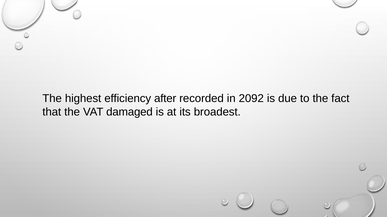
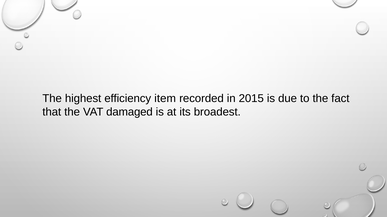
after: after -> item (165, 99)
2092: 2092 -> 2015 (251, 99)
